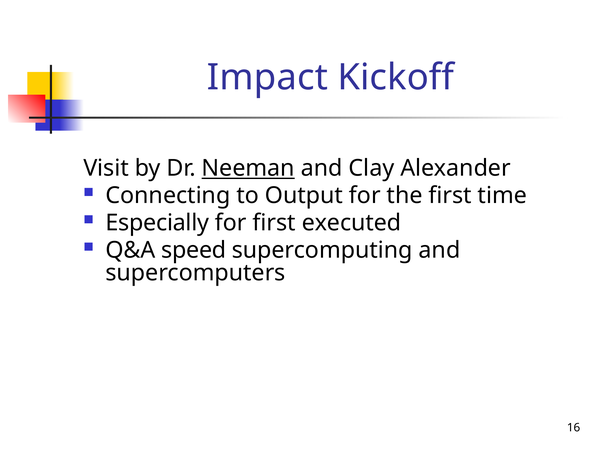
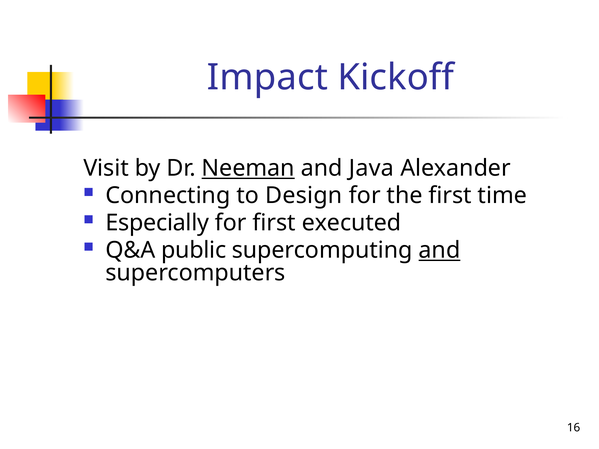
Clay: Clay -> Java (371, 168)
Output: Output -> Design (304, 196)
speed: speed -> public (194, 250)
and underline: none -> present (439, 250)
